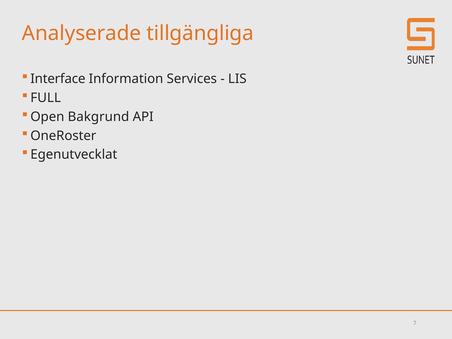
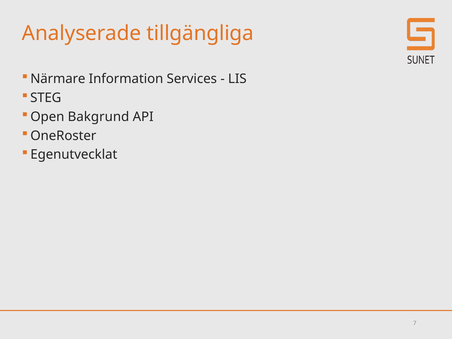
Interface: Interface -> Närmare (58, 79)
FULL: FULL -> STEG (46, 98)
